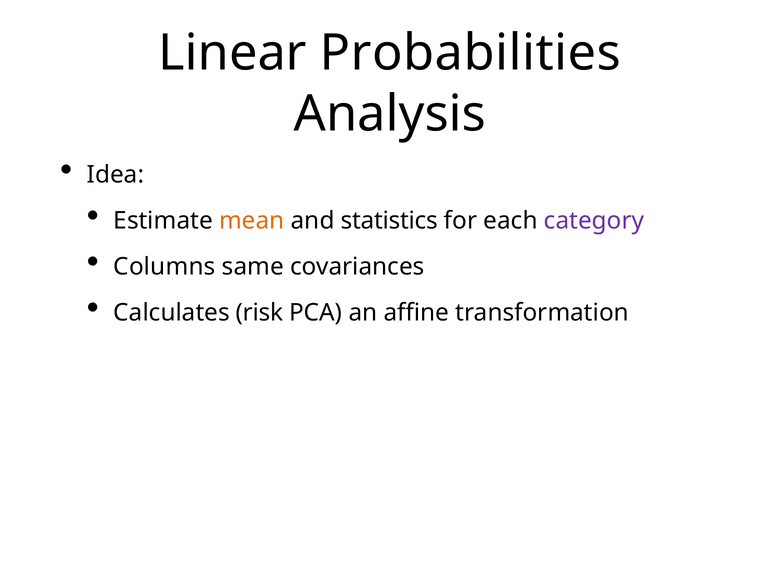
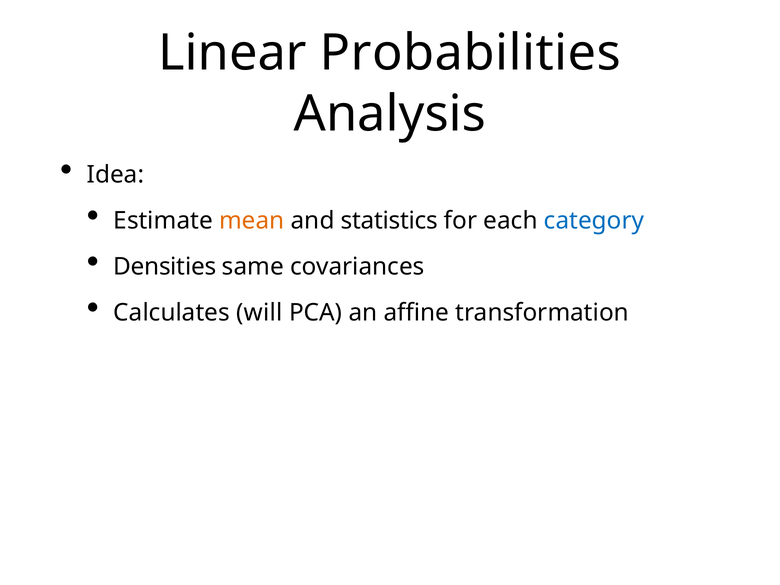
category colour: purple -> blue (594, 221)
Columns: Columns -> Densities (165, 267)
risk: risk -> will (259, 313)
